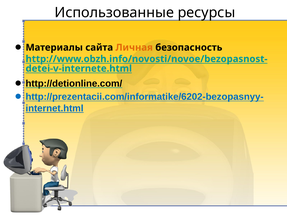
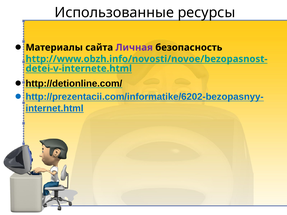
Личная colour: orange -> purple (134, 48)
